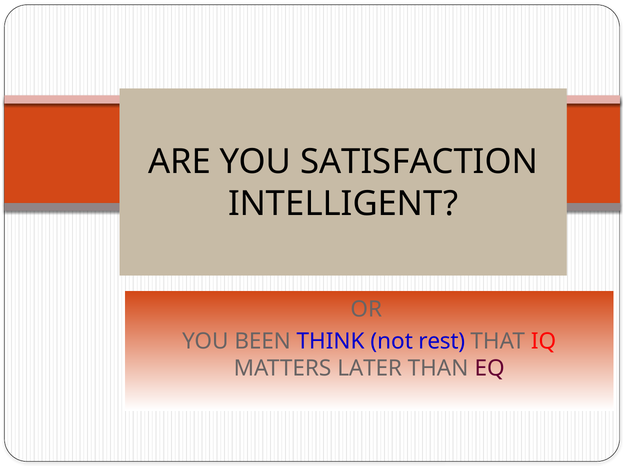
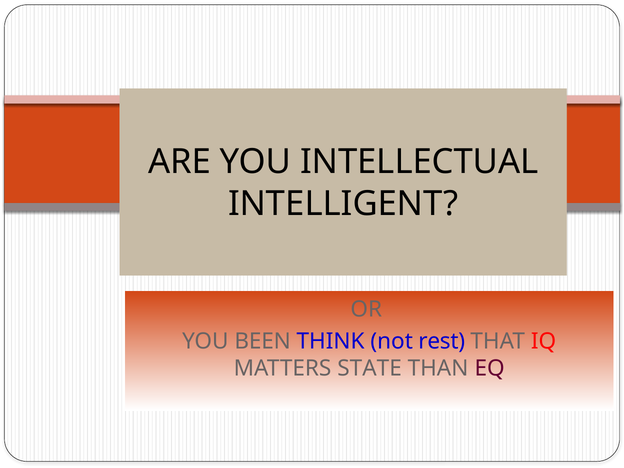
SATISFACTION: SATISFACTION -> INTELLECTUAL (419, 162)
LATER: LATER -> STATE (370, 368)
